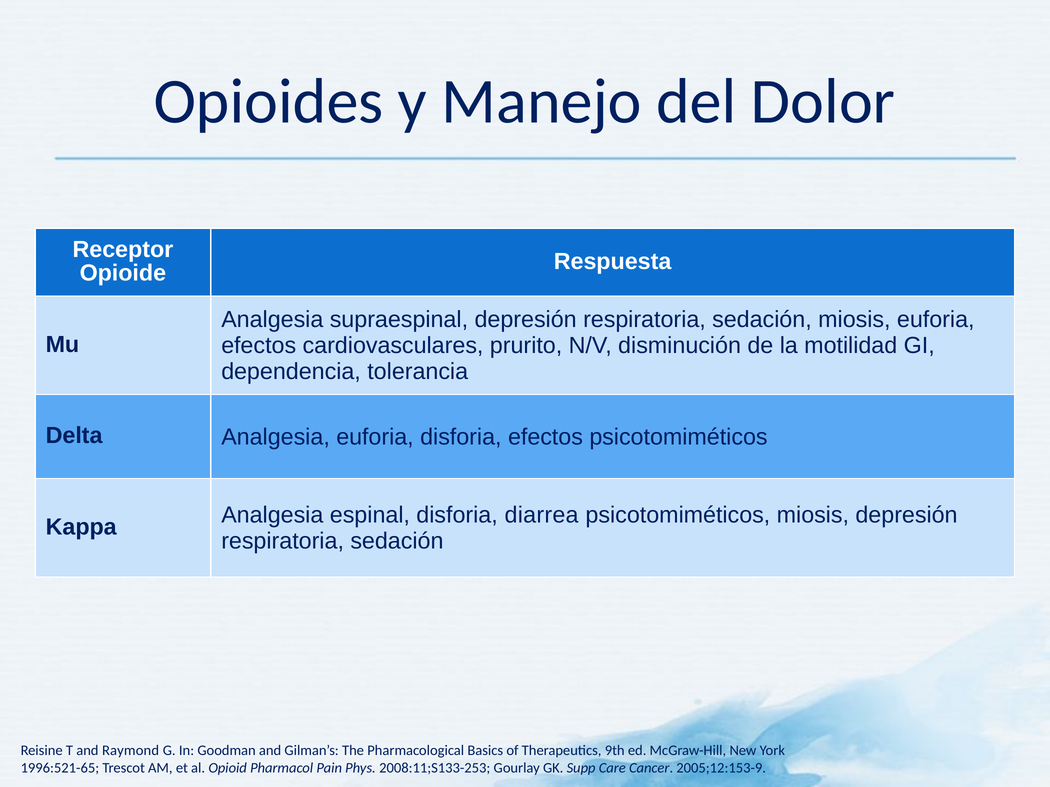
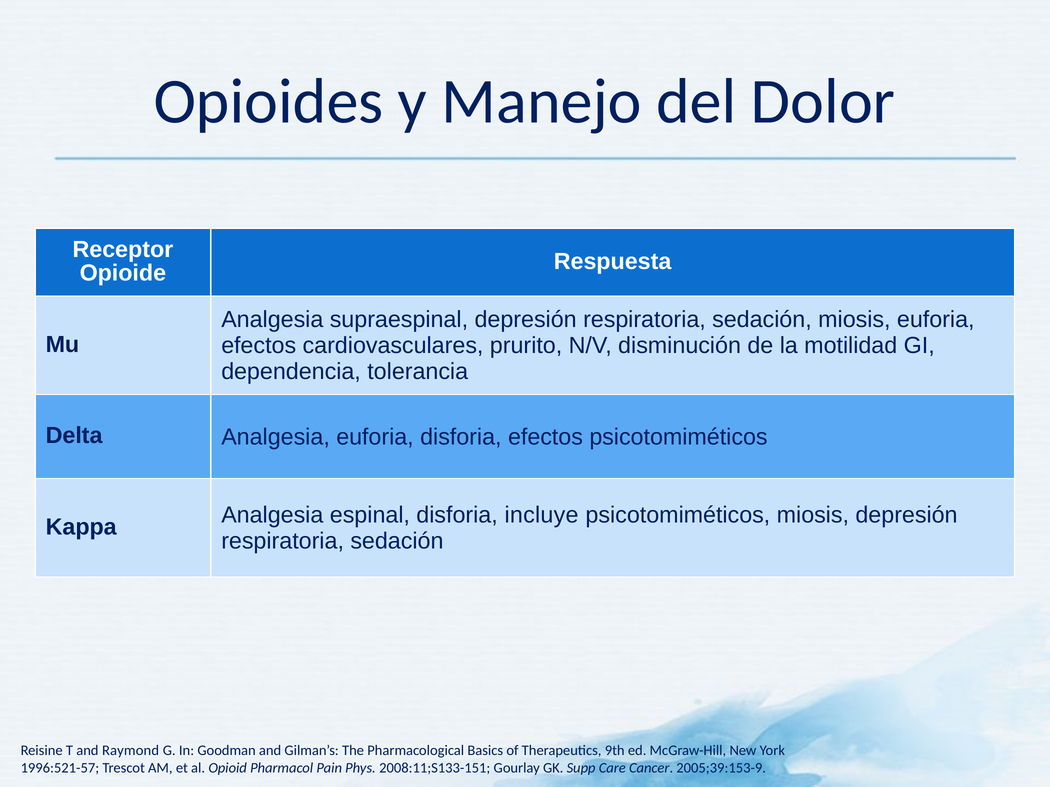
diarrea: diarrea -> incluye (542, 515)
1996:521-65: 1996:521-65 -> 1996:521-57 (60, 769)
2008:11;S133-253: 2008:11;S133-253 -> 2008:11;S133-151 (435, 769)
2005;12:153-9: 2005;12:153-9 -> 2005;39:153-9 (721, 769)
